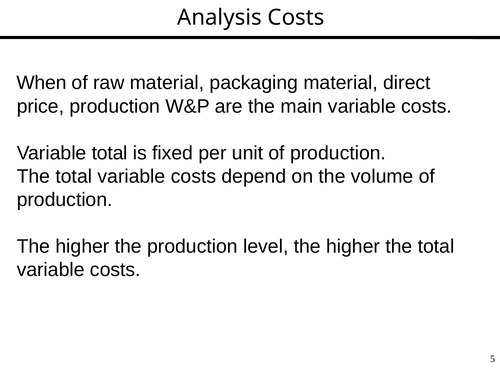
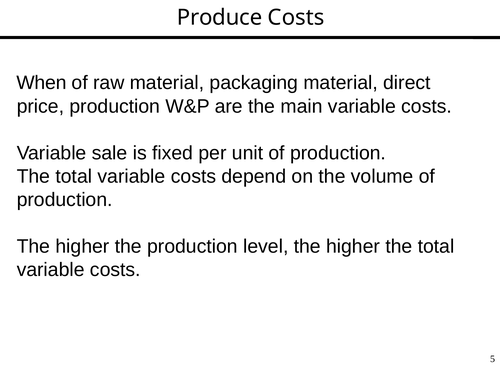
Analysis: Analysis -> Produce (220, 18)
Variable total: total -> sale (110, 153)
